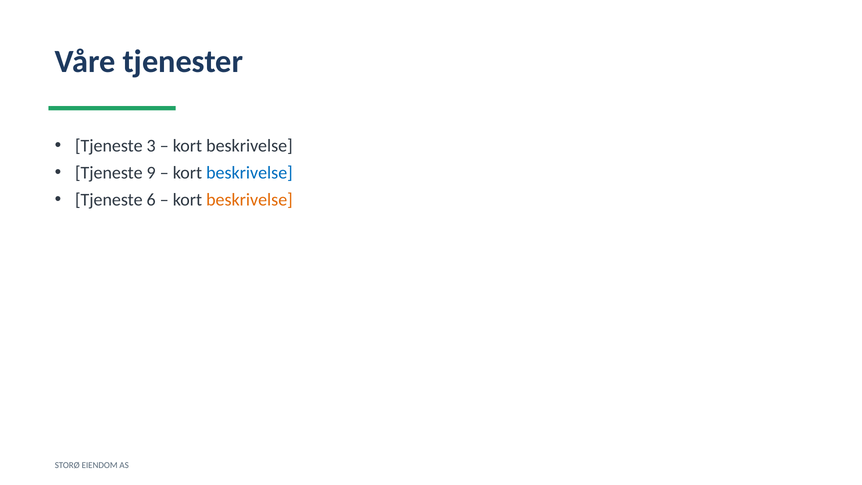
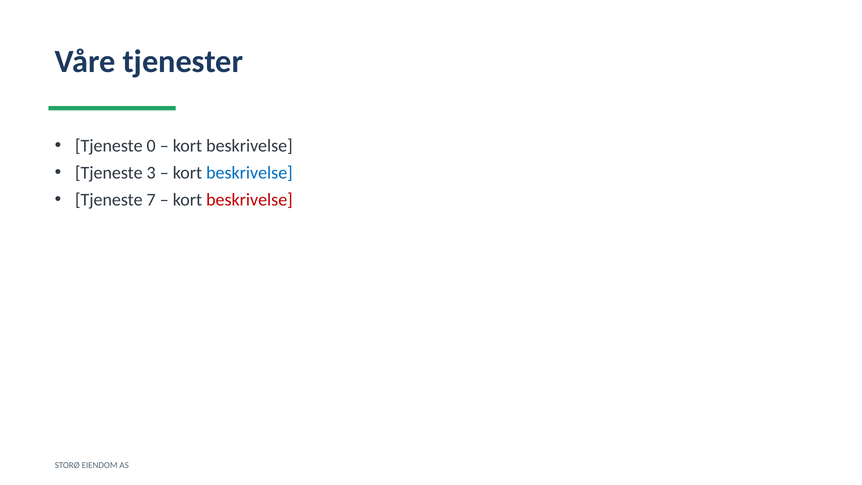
3: 3 -> 0 (151, 146)
9: 9 -> 3 (151, 173)
6: 6 -> 7 (151, 200)
beskrivelse colour: orange -> red (249, 200)
